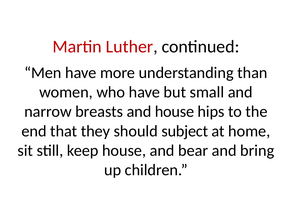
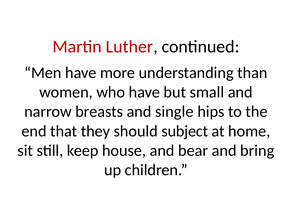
and house: house -> single (174, 112)
